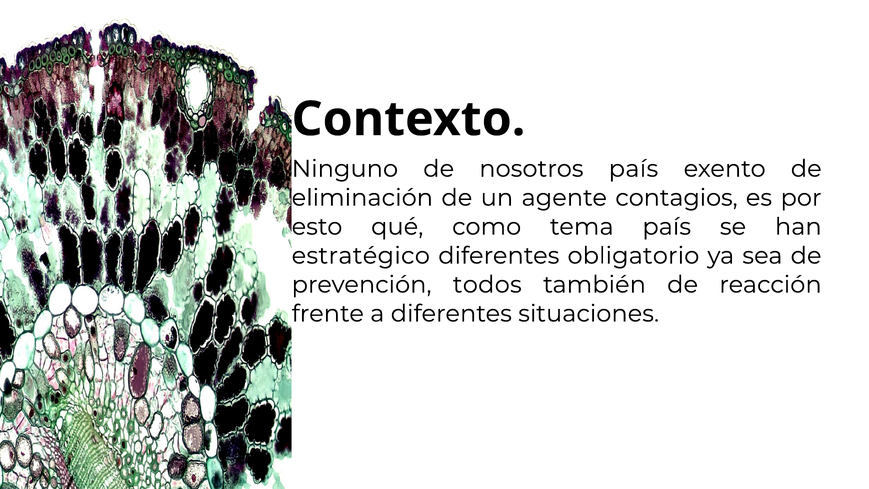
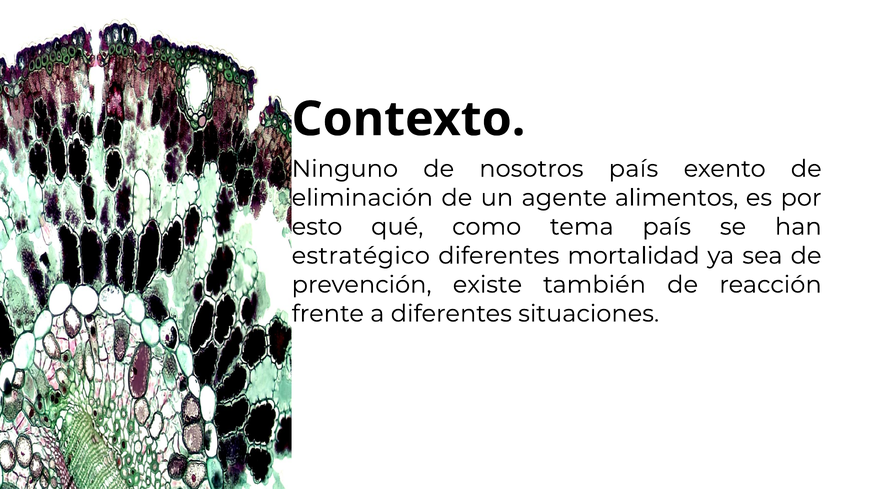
contagios: contagios -> alimentos (677, 198)
obligatorio: obligatorio -> mortalidad (634, 256)
todos: todos -> existe (487, 285)
